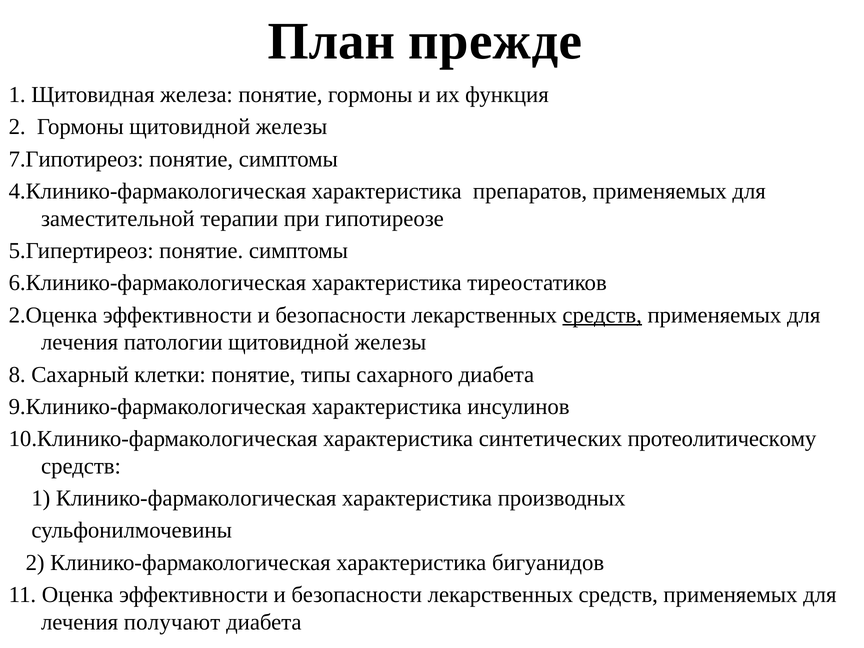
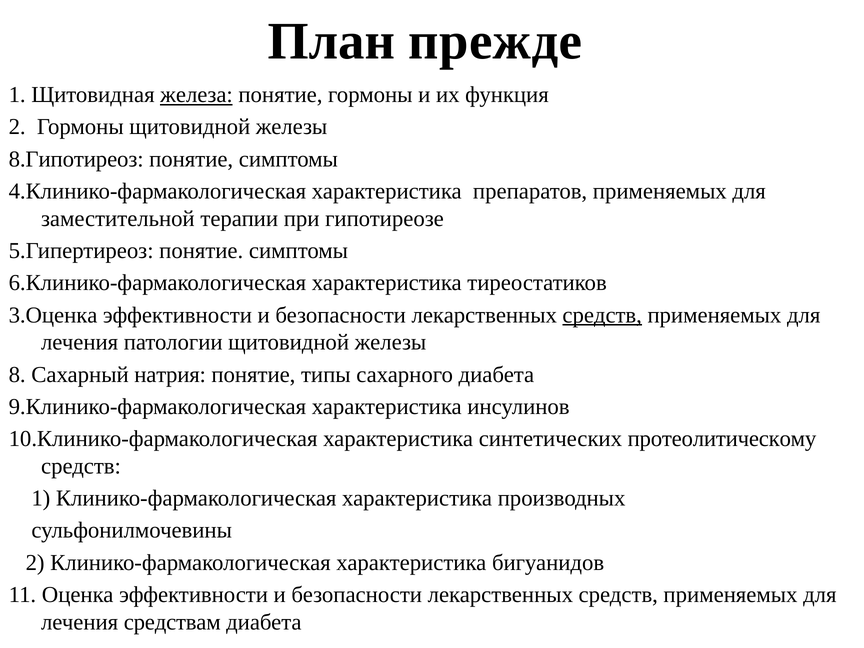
железа underline: none -> present (197, 95)
7.Гипотиреоз: 7.Гипотиреоз -> 8.Гипотиреоз (76, 159)
2.Оценка: 2.Оценка -> 3.Оценка (53, 315)
клетки: клетки -> натрия (170, 375)
получают: получают -> средствам (172, 622)
